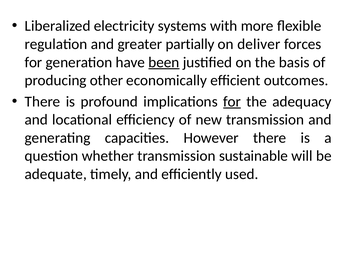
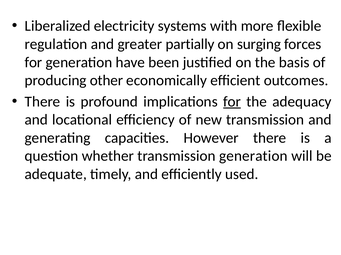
deliver: deliver -> surging (259, 44)
been underline: present -> none (164, 62)
transmission sustainable: sustainable -> generation (253, 156)
